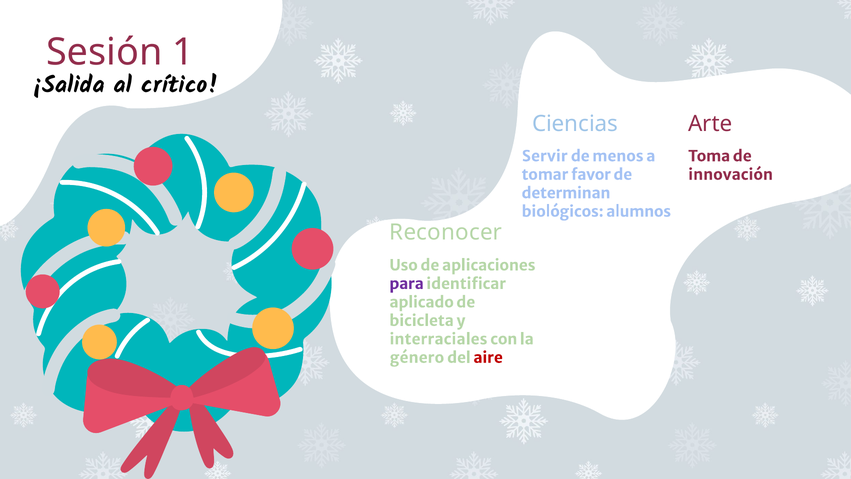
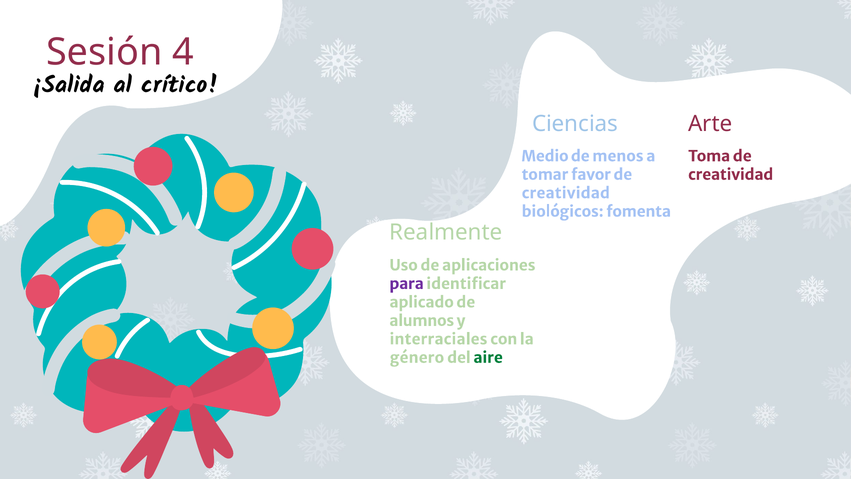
1: 1 -> 4 (183, 52)
Servir: Servir -> Medio (545, 156)
innovación: innovación -> creatividad (731, 175)
determinan: determinan -> creatividad (566, 193)
alumnos: alumnos -> fomenta (639, 212)
Reconocer: Reconocer -> Realmente (446, 232)
bicicleta: bicicleta -> alumnos (422, 321)
aire colour: red -> green (488, 358)
